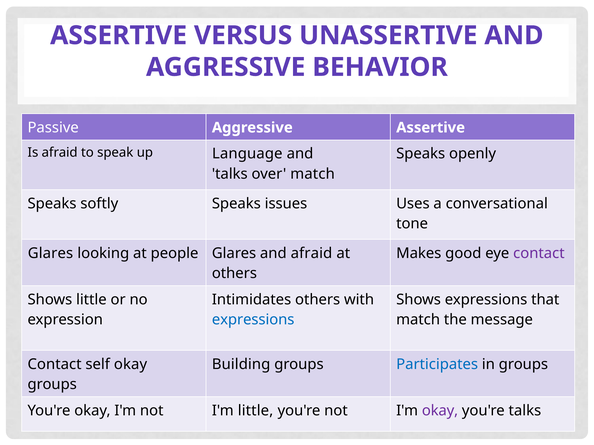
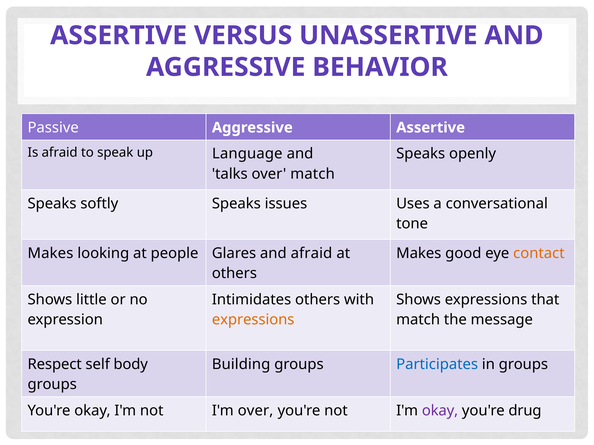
Glares: Glares -> Makes (50, 253)
contact colour: purple -> orange (539, 253)
expressions colour: blue -> orange (253, 320)
Contact: Contact -> Respect (55, 365)
self okay: okay -> body (131, 365)
I'm little: little -> over (256, 411)
you're talks: talks -> drug (525, 411)
